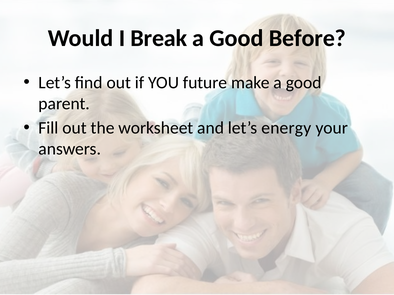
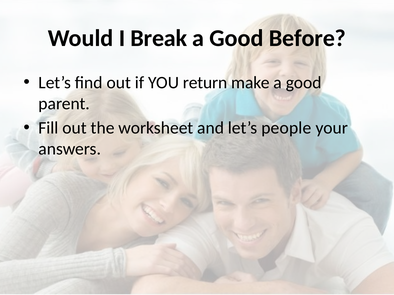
future: future -> return (205, 83)
energy: energy -> people (286, 128)
